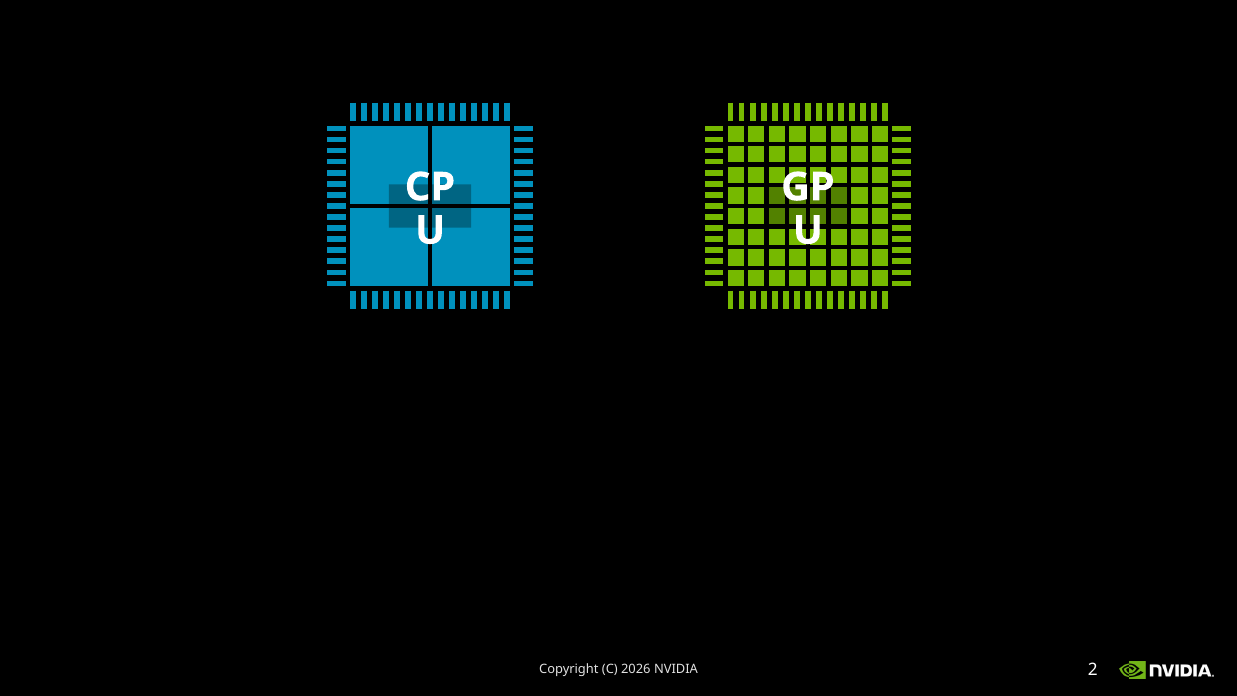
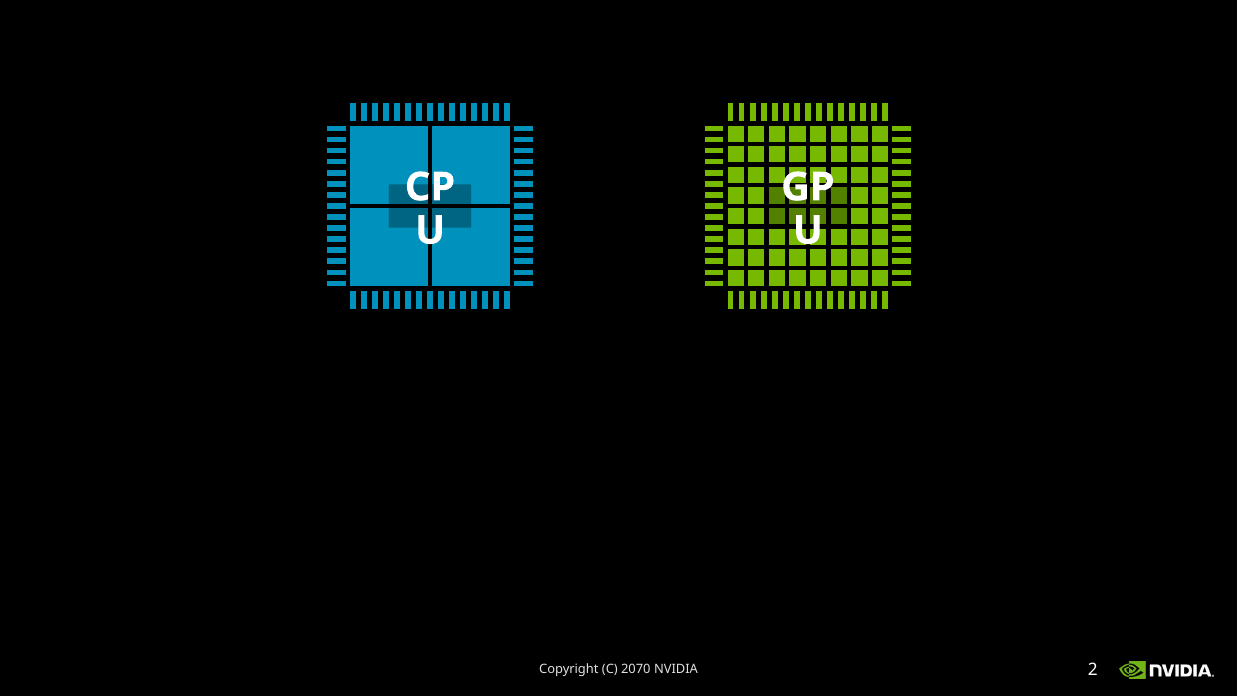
2026: 2026 -> 2070 (636, 670)
